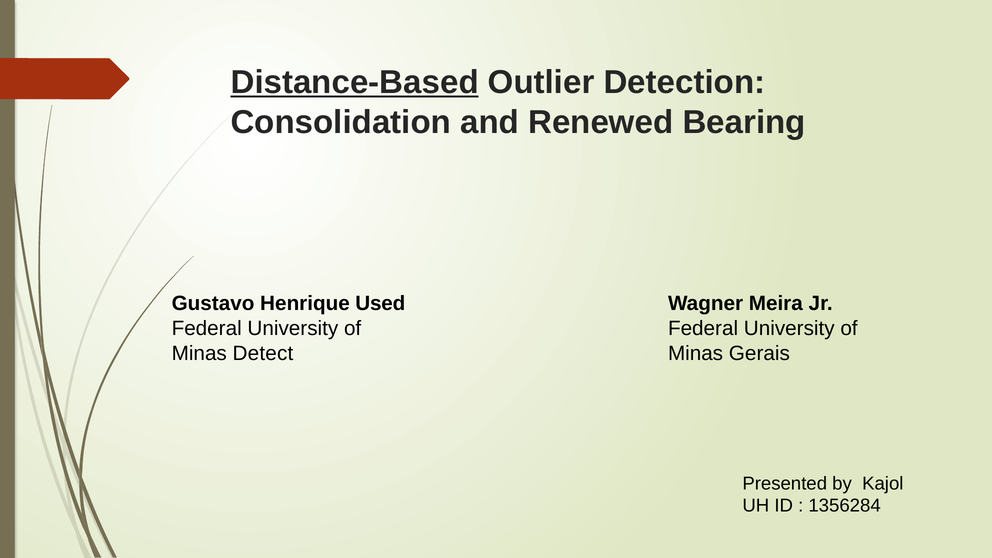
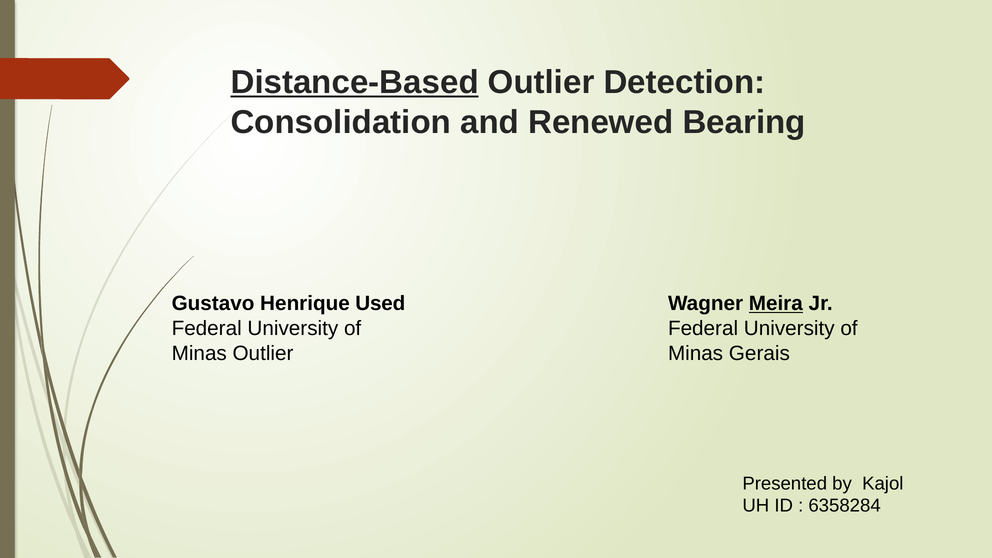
Meira underline: none -> present (776, 304)
Minas Detect: Detect -> Outlier (263, 353)
1356284: 1356284 -> 6358284 (845, 506)
